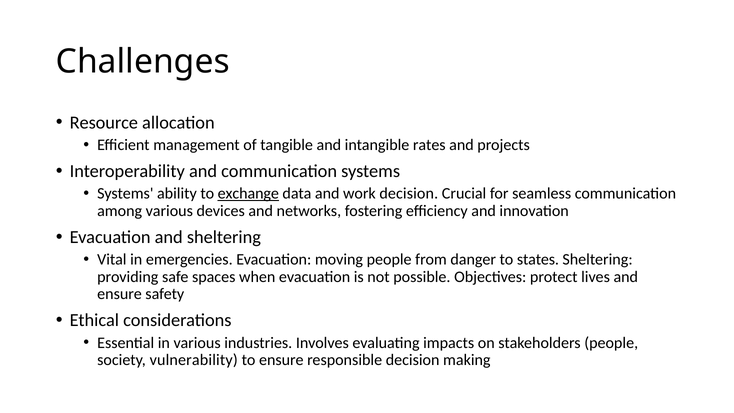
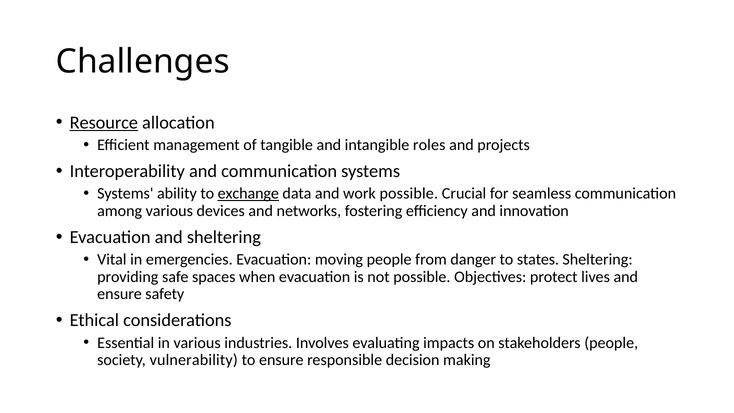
Resource underline: none -> present (104, 122)
rates: rates -> roles (429, 145)
work decision: decision -> possible (409, 193)
